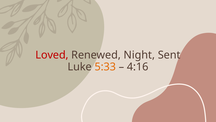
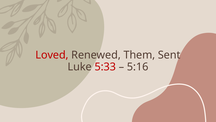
Night: Night -> Them (139, 55)
5:33 colour: orange -> red (105, 67)
4:16: 4:16 -> 5:16 (138, 67)
